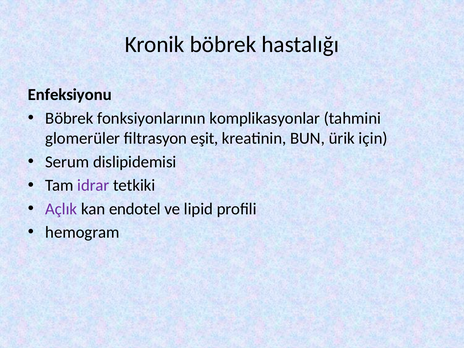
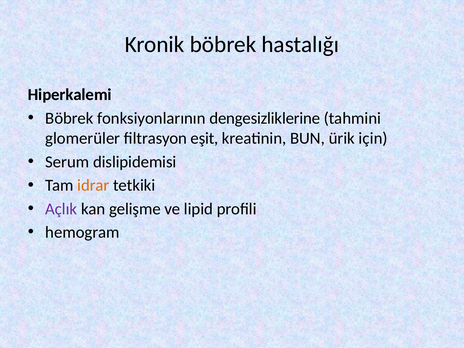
Enfeksiyonu: Enfeksiyonu -> Hiperkalemi (70, 95)
komplikasyonlar: komplikasyonlar -> dengesizliklerine (265, 118)
idrar colour: purple -> orange (93, 185)
endotel: endotel -> gelişme (135, 209)
